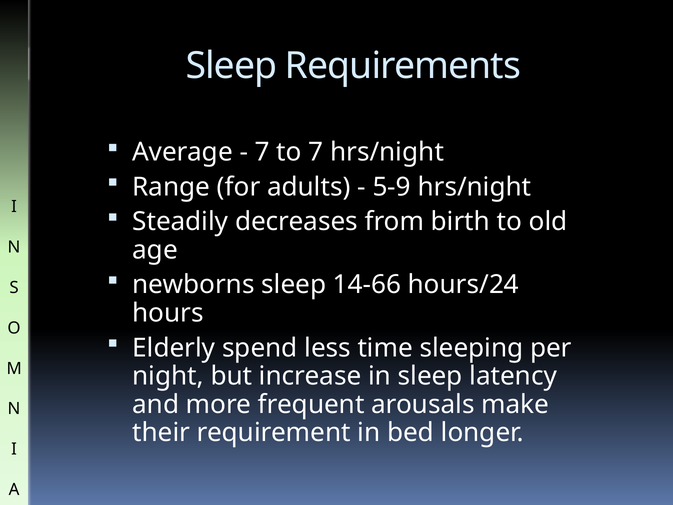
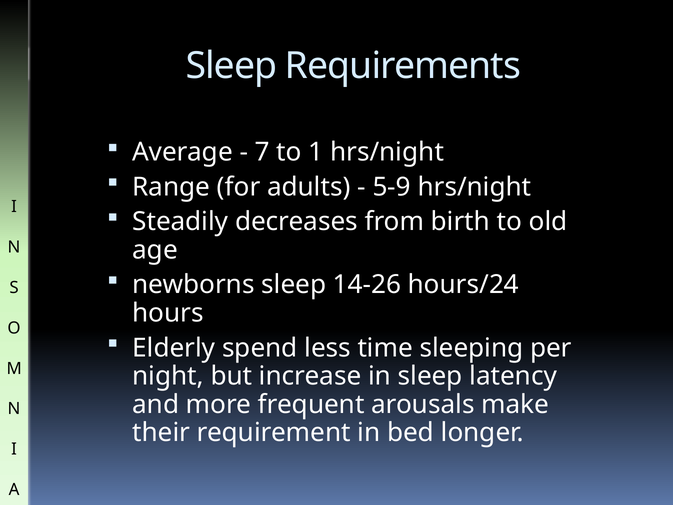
to 7: 7 -> 1 (316, 152)
14-66: 14-66 -> 14-26 (367, 285)
